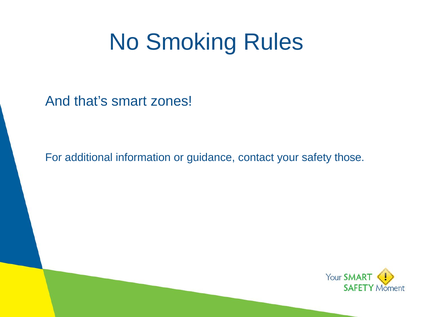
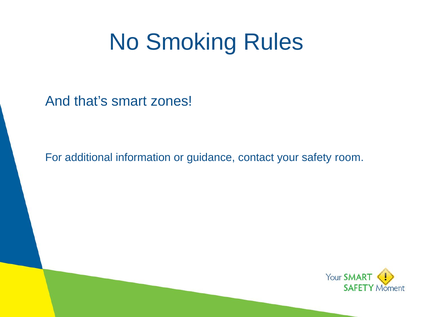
those: those -> room (349, 158)
